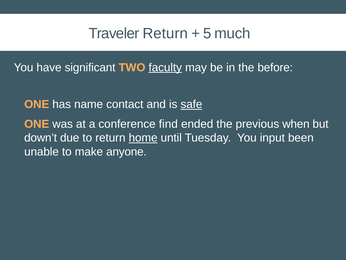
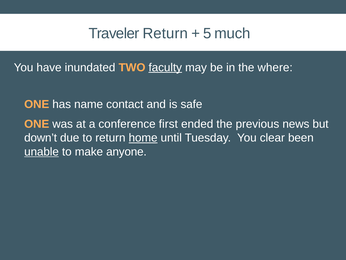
significant: significant -> inundated (90, 67)
before: before -> where (275, 67)
safe underline: present -> none (191, 104)
find: find -> first (168, 124)
when: when -> news (296, 124)
input: input -> clear (272, 138)
unable underline: none -> present (42, 151)
